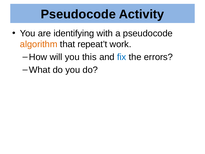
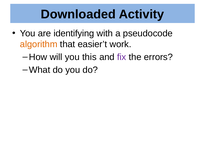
Pseudocode: Pseudocode -> Downloaded (78, 14)
repeat’t: repeat’t -> easier’t (92, 44)
fix colour: blue -> purple (122, 57)
